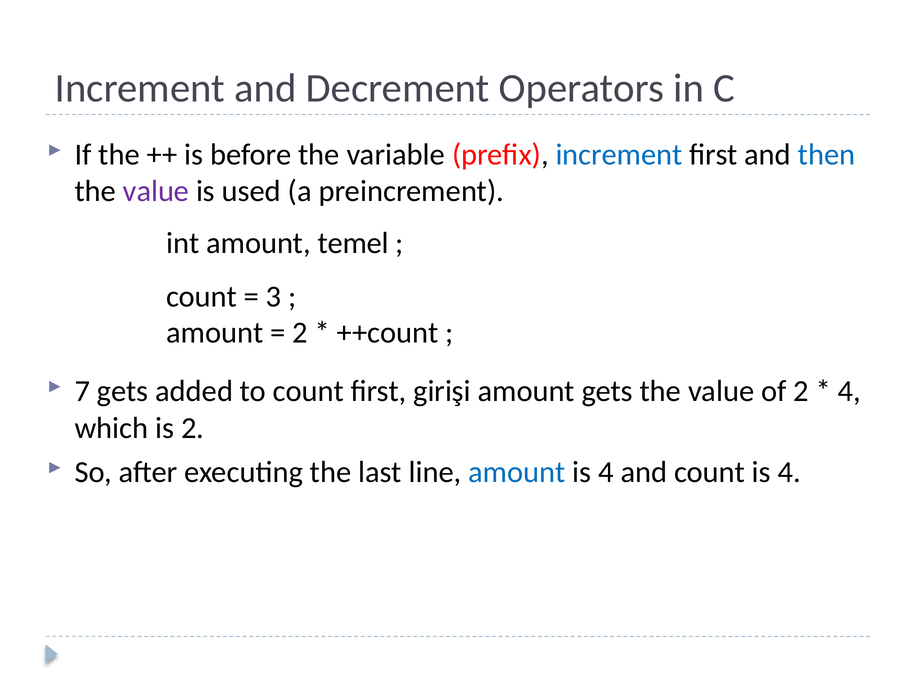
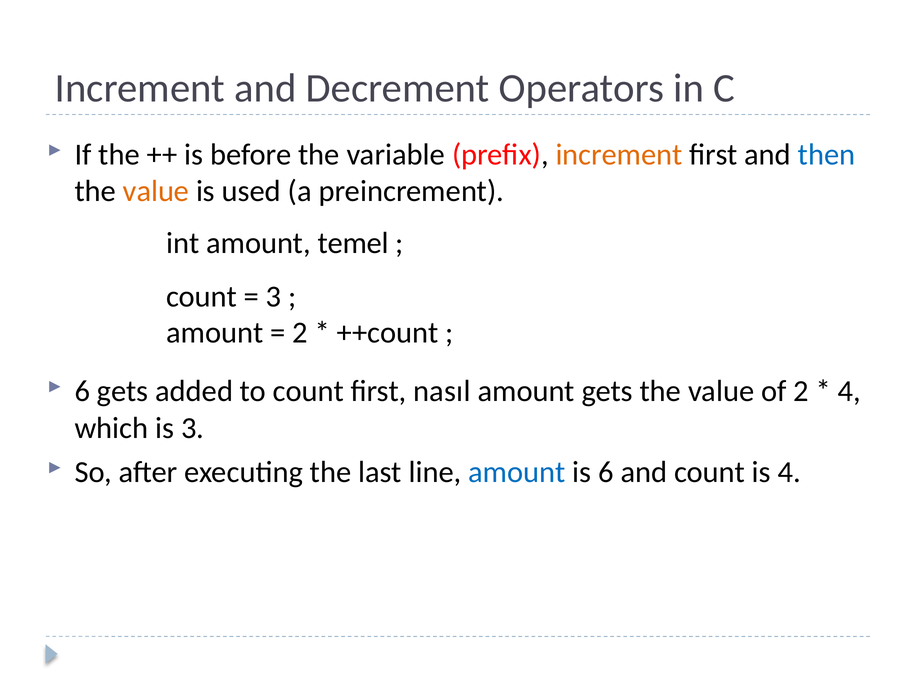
increment colour: blue -> orange (619, 155)
value colour: purple -> orange (156, 191)
7: 7 -> 6 (82, 391)
girişi: girişi -> nasıl (442, 391)
is 2: 2 -> 3 (193, 428)
4: 4 -> 6 (606, 472)
